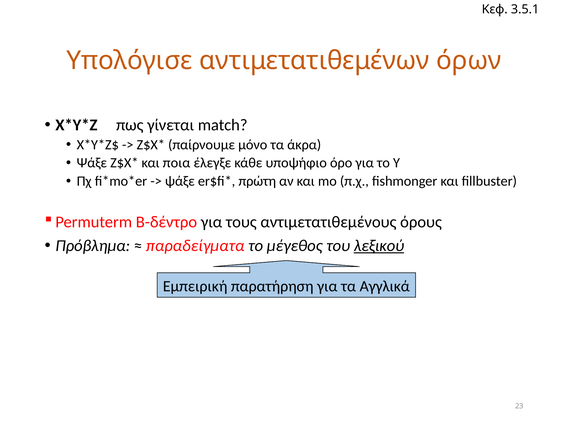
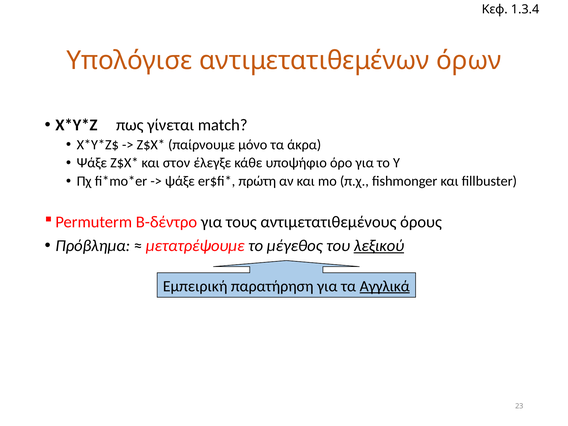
3.5.1: 3.5.1 -> 1.3.4 (525, 9)
ποια: ποια -> στον (177, 163)
παραδείγματα: παραδείγματα -> μετατρέψουμε (195, 246)
Αγγλικά underline: none -> present (385, 286)
